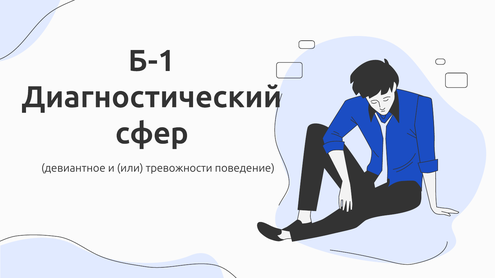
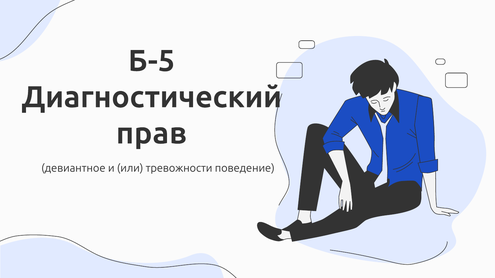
Б-1: Б-1 -> Б-5 (152, 61)
сфер: сфер -> прав (152, 134)
